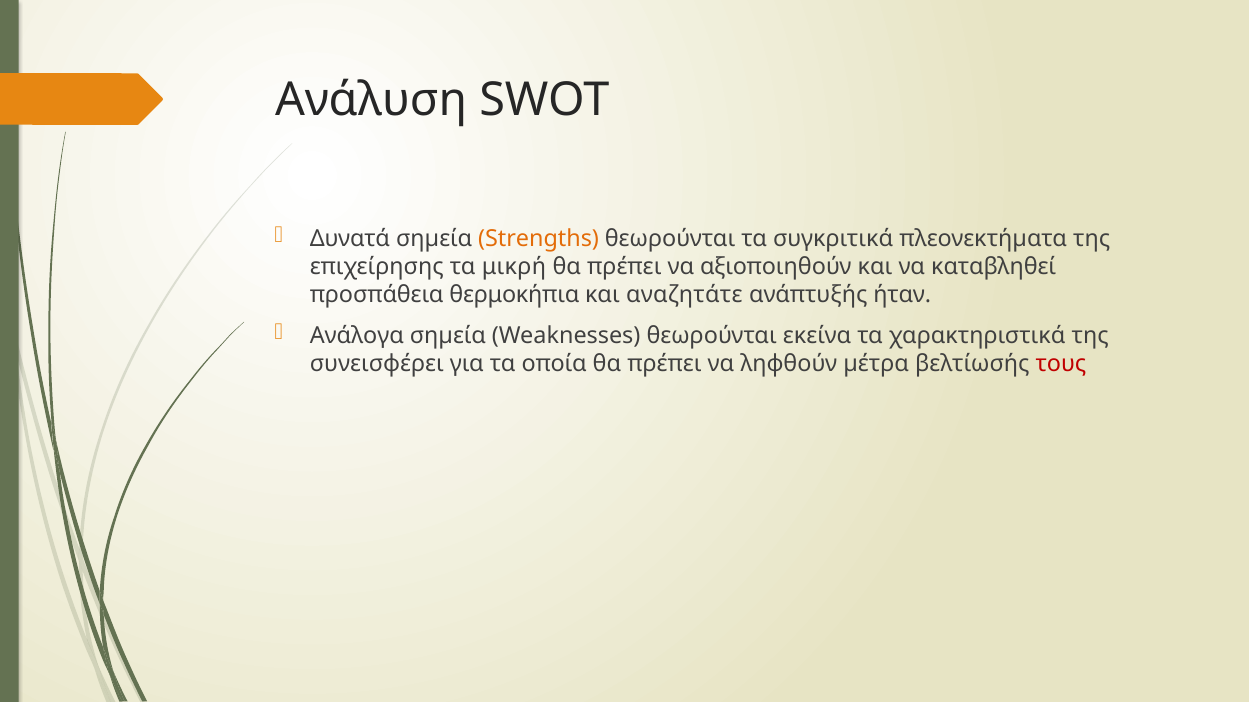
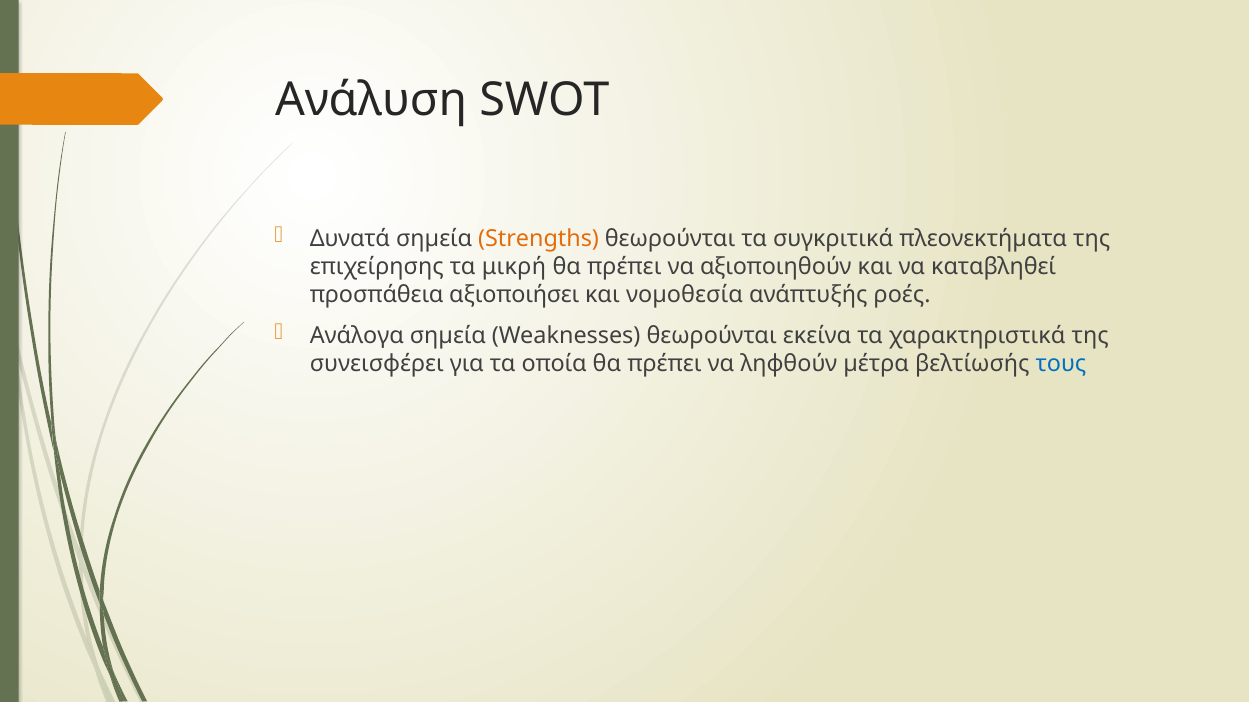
θερμοκήπια: θερμοκήπια -> αξιοποιήσει (514, 295)
αναζητάτε: αναζητάτε -> νοµοθεσία (684, 295)
ήταν: ήταν -> ροές (902, 295)
τους colour: red -> blue (1061, 364)
